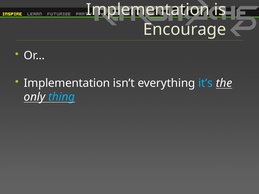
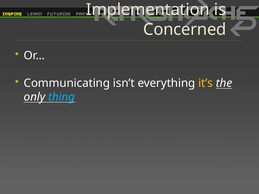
Encourage: Encourage -> Concerned (185, 29)
Implementation: Implementation -> Communicating (67, 83)
it’s colour: light blue -> yellow (206, 83)
